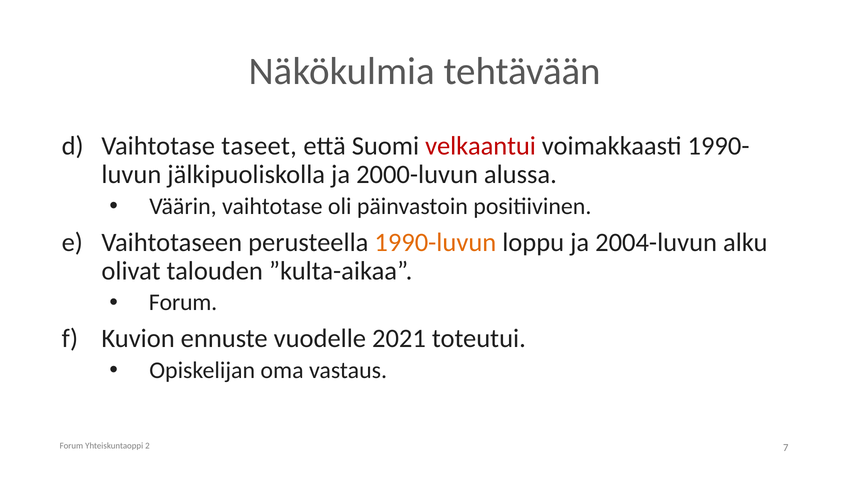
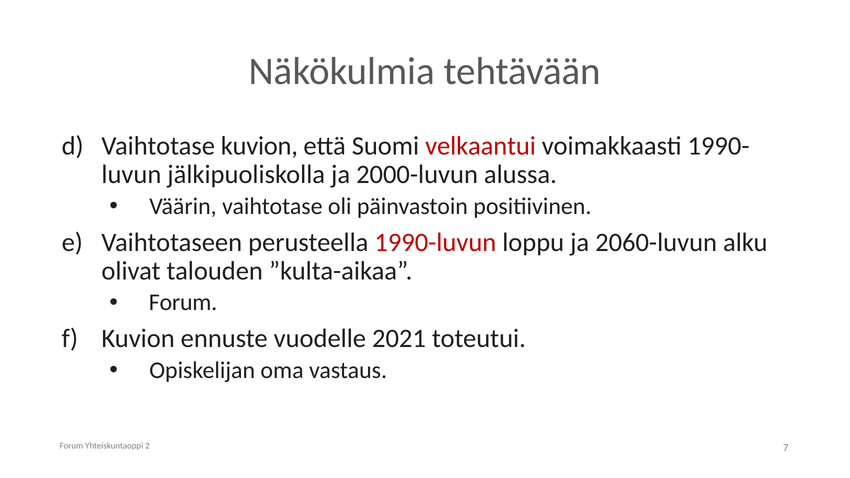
Vaihtotase taseet: taseet -> kuvion (259, 146)
1990-luvun colour: orange -> red (435, 242)
2004-luvun: 2004-luvun -> 2060-luvun (656, 242)
